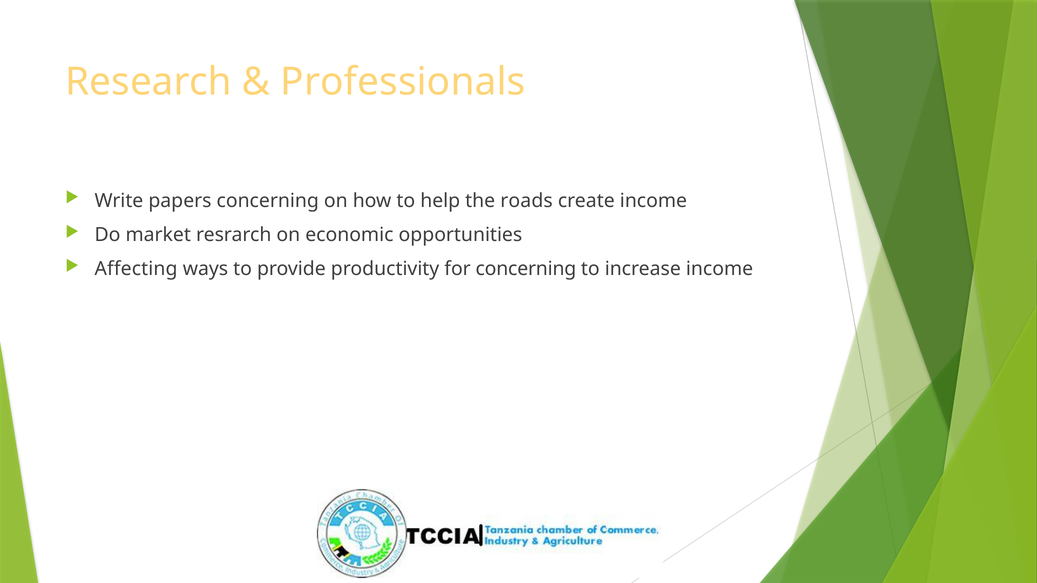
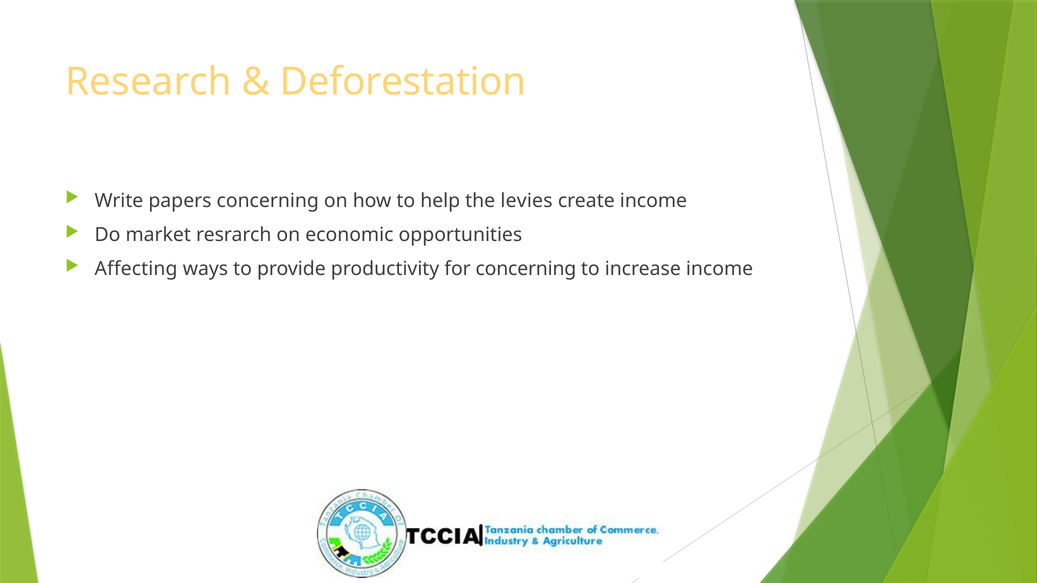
Professionals: Professionals -> Deforestation (403, 82)
roads: roads -> levies (527, 201)
